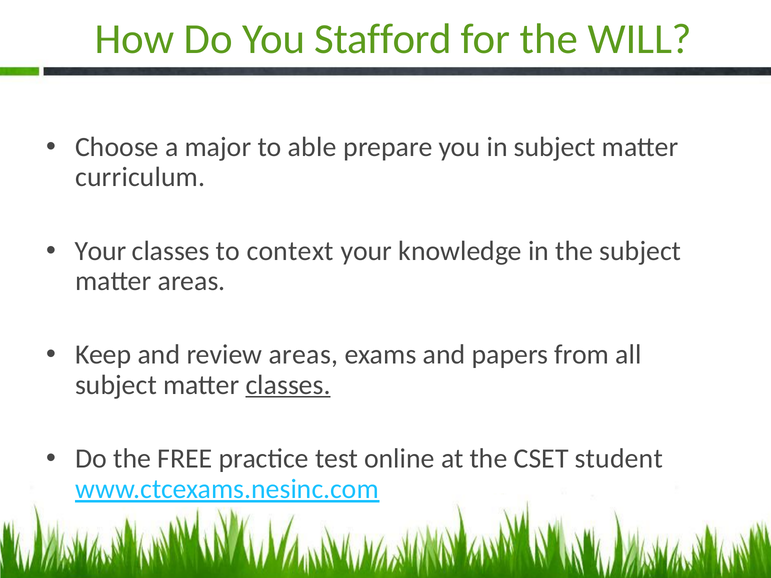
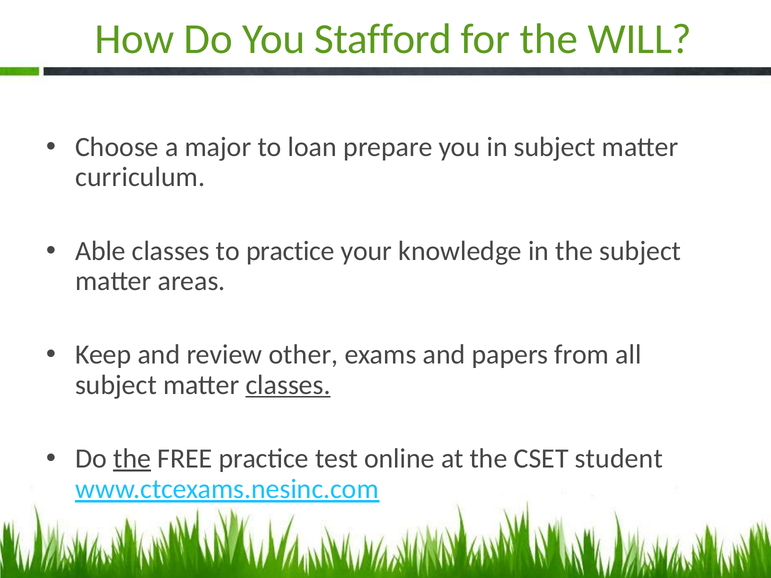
able: able -> loan (312, 147)
Your: Your -> Able (100, 251)
to context: context -> practice (290, 251)
review areas: areas -> other (303, 355)
the underline: none -> present (132, 459)
